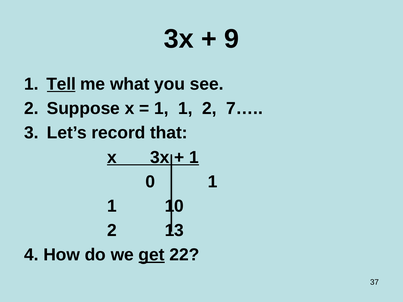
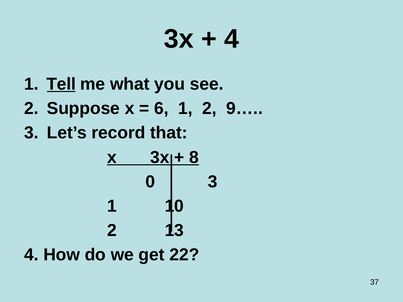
9: 9 -> 4 (232, 39)
1: 1 -> 6 (161, 109)
7…: 7… -> 9… (245, 109)
1: 1 -> 8 (194, 157)
0 1: 1 -> 3 (213, 182)
get underline: present -> none (152, 255)
